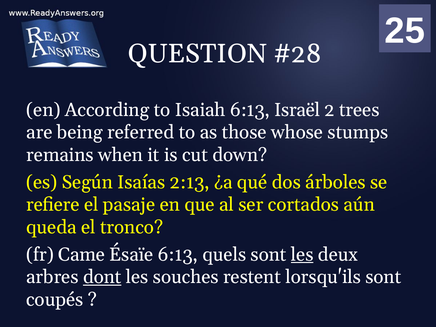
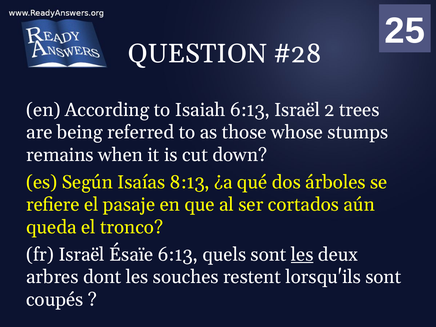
2:13: 2:13 -> 8:13 (190, 182)
fr Came: Came -> Israël (82, 255)
dont underline: present -> none (102, 277)
